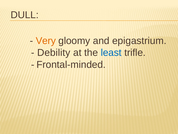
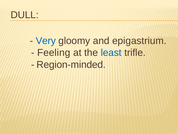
Very colour: orange -> blue (46, 41)
Debility: Debility -> Feeling (54, 52)
Frontal-minded: Frontal-minded -> Region-minded (71, 64)
